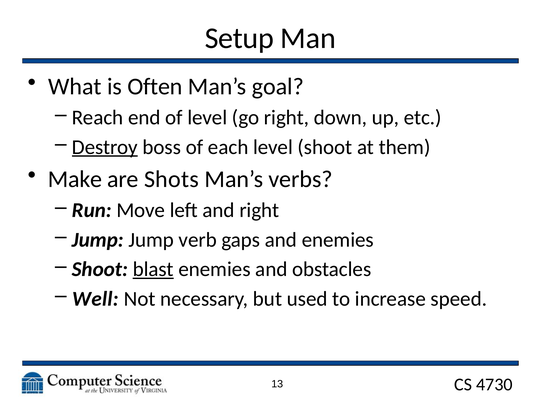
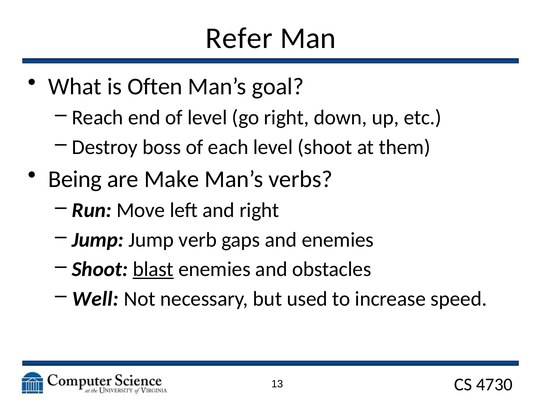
Setup: Setup -> Refer (239, 38)
Destroy underline: present -> none (105, 147)
Make: Make -> Being (75, 179)
Shots: Shots -> Make (172, 179)
